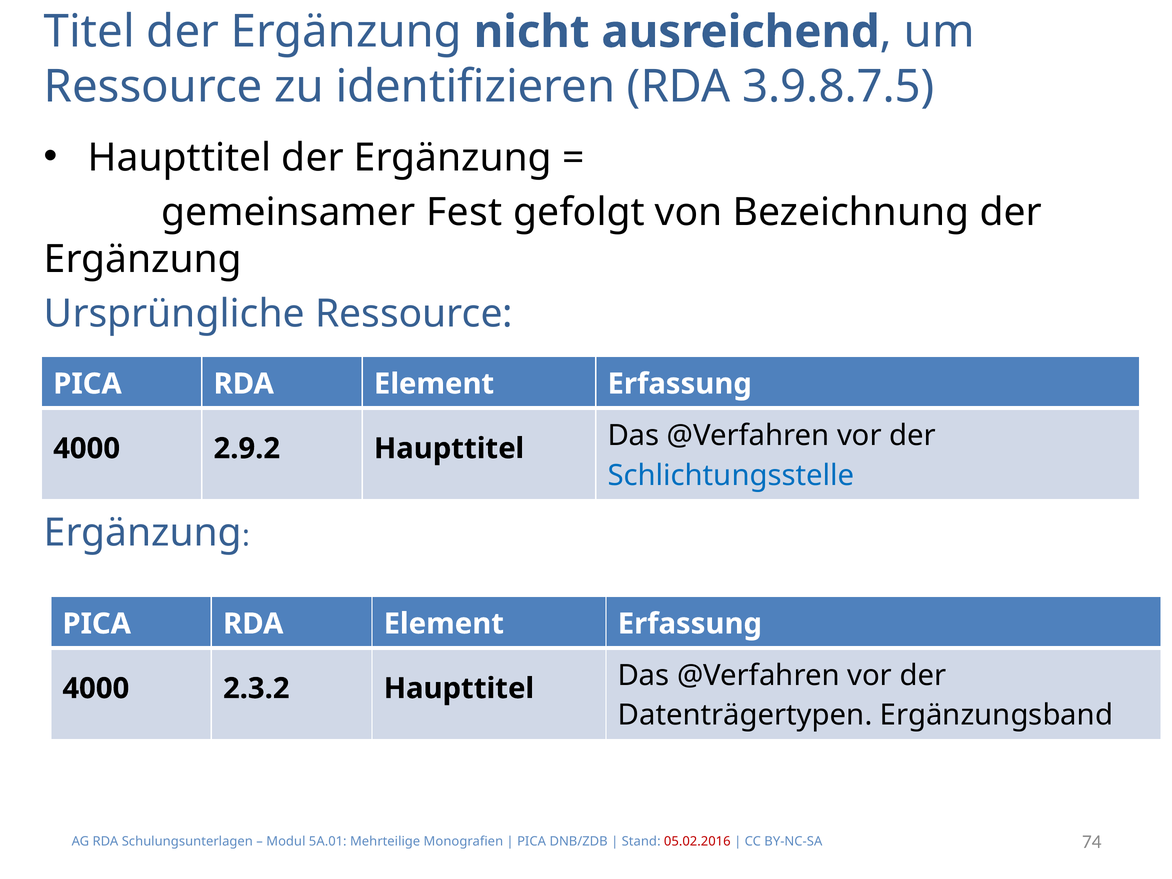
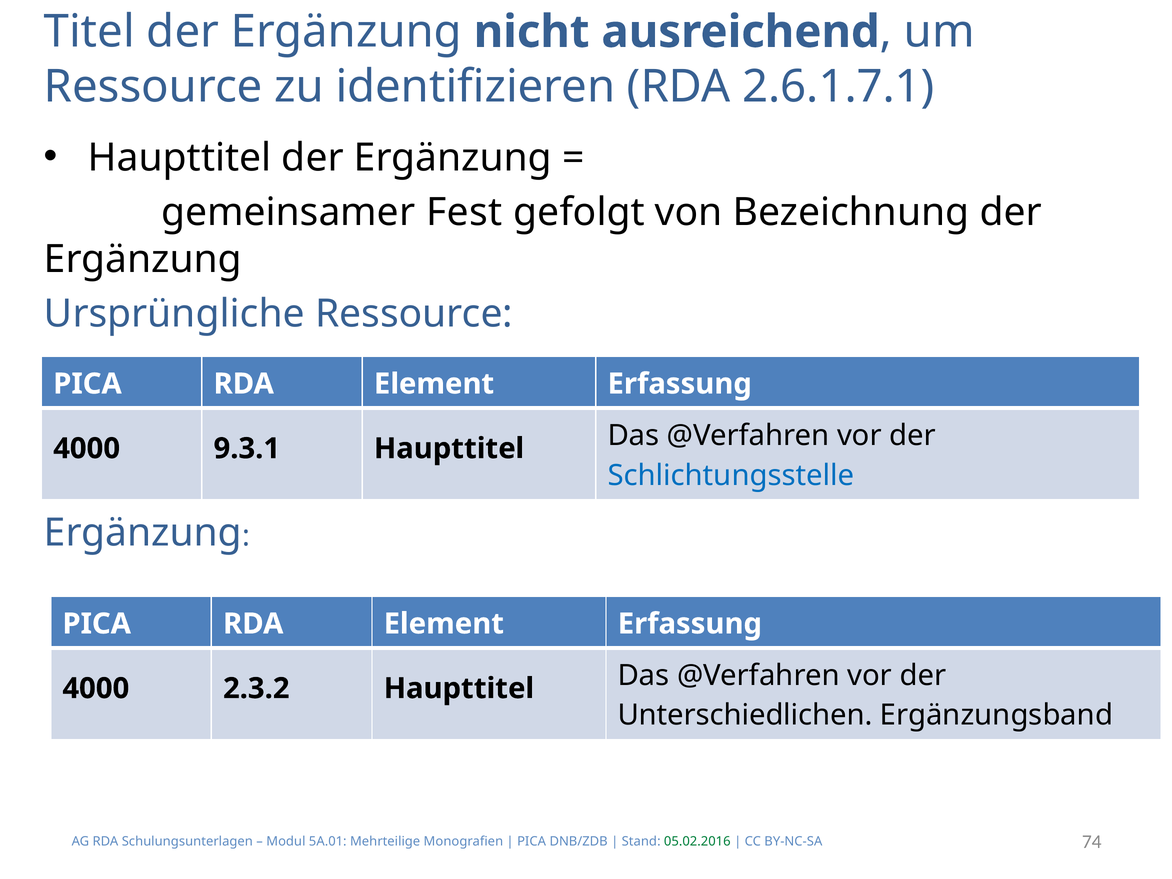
3.9.8.7.5: 3.9.8.7.5 -> 2.6.1.7.1 (838, 87)
2.9.2: 2.9.2 -> 9.3.1 (247, 449)
Datenträgertypen: Datenträgertypen -> Unterschiedlichen (745, 715)
05.02.2016 colour: red -> green (697, 842)
